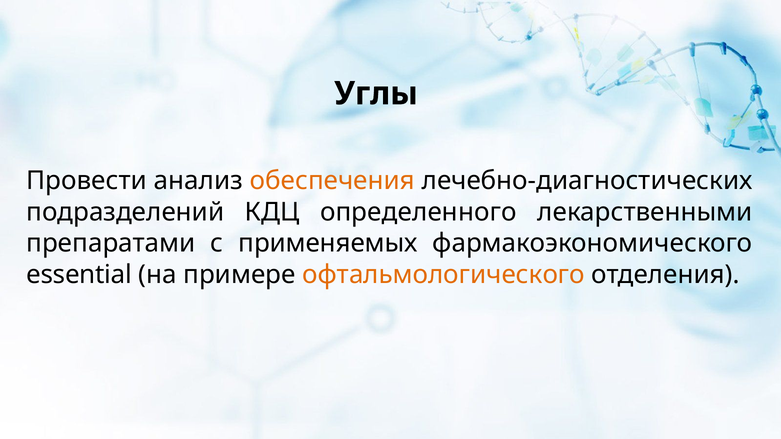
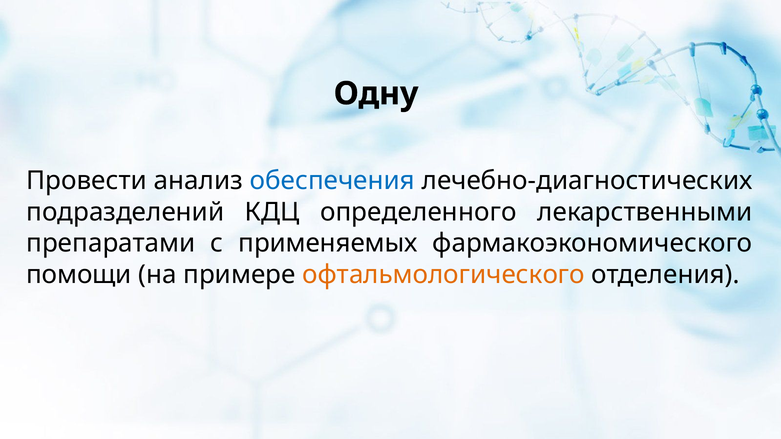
Углы: Углы -> Одну (376, 94)
обеспечения colour: orange -> blue (332, 181)
essential: essential -> помощи (79, 275)
